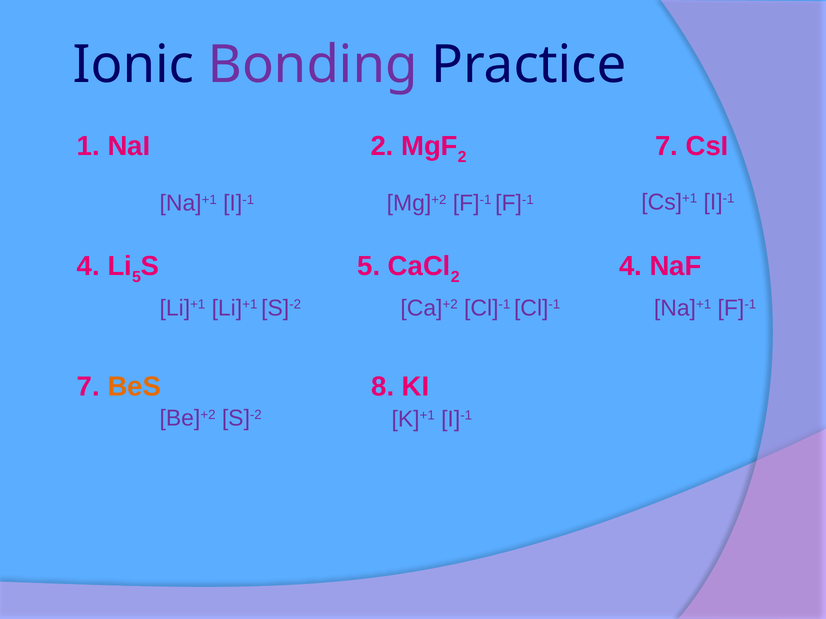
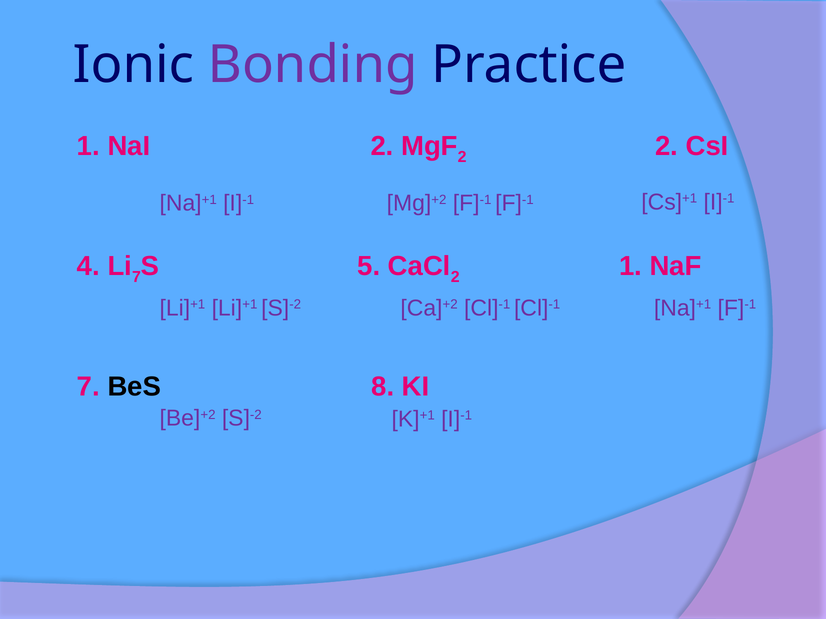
2 7: 7 -> 2 (667, 146)
5: 5 -> 7 (136, 277)
2 4: 4 -> 1 (631, 267)
BeS colour: orange -> black (134, 387)
